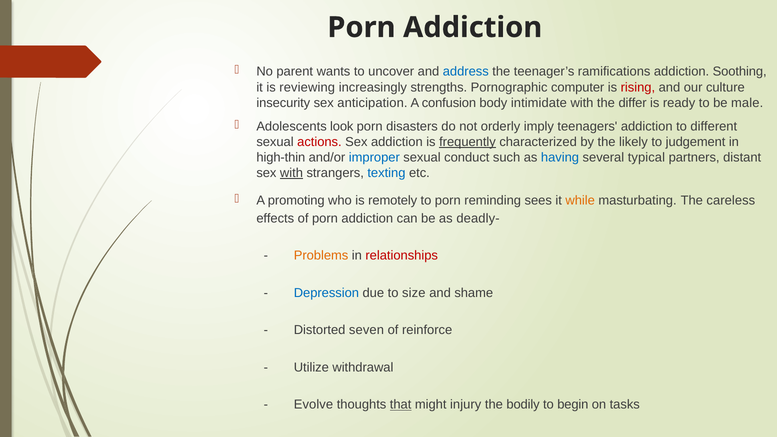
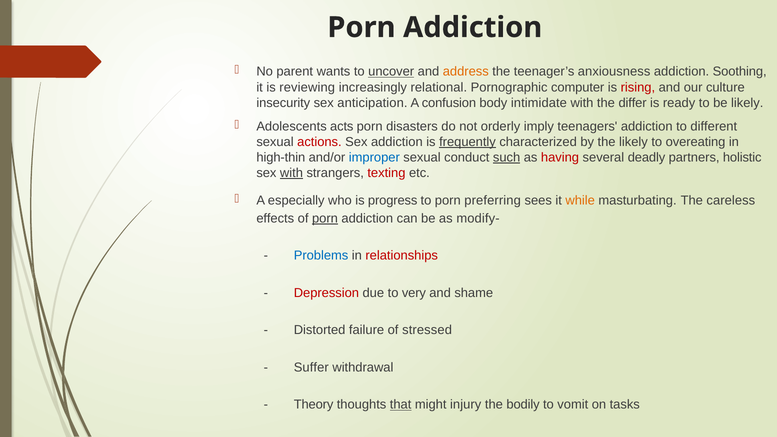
uncover underline: none -> present (391, 72)
address colour: blue -> orange (466, 72)
ramifications: ramifications -> anxiousness (614, 72)
strengths: strengths -> relational (439, 87)
be male: male -> likely (747, 103)
look: look -> acts (342, 126)
judgement: judgement -> overeating (696, 142)
such underline: none -> present (507, 157)
having colour: blue -> red (560, 157)
typical: typical -> deadly (646, 157)
distant: distant -> holistic (742, 157)
texting colour: blue -> red (386, 173)
promoting: promoting -> especially (296, 201)
remotely: remotely -> progress (393, 201)
reminding: reminding -> preferring (493, 201)
porn underline: none -> present (325, 218)
deadly-: deadly- -> modify- (478, 218)
Problems colour: orange -> blue (321, 256)
Depression colour: blue -> red (326, 293)
size: size -> very (414, 293)
seven: seven -> failure (367, 330)
reinforce: reinforce -> stressed (427, 330)
Utilize: Utilize -> Suffer (311, 367)
Evolve: Evolve -> Theory (314, 405)
begin: begin -> vomit (573, 405)
